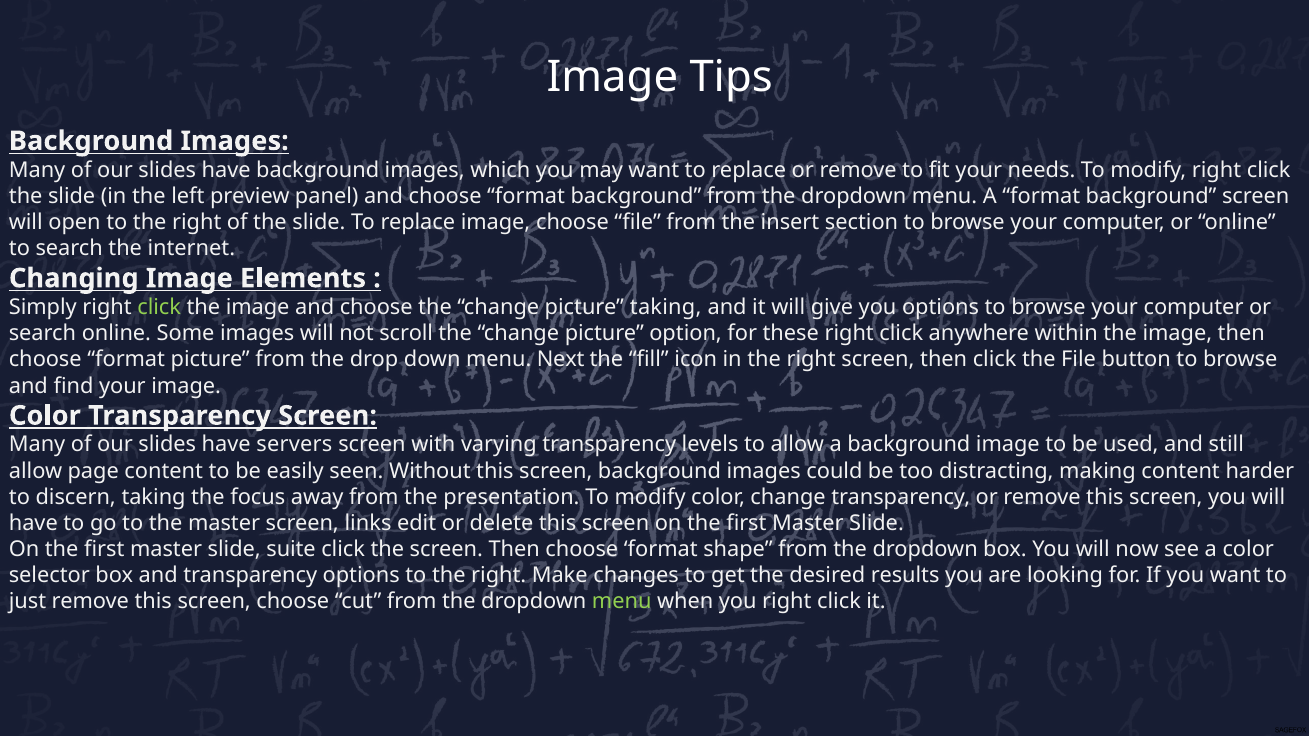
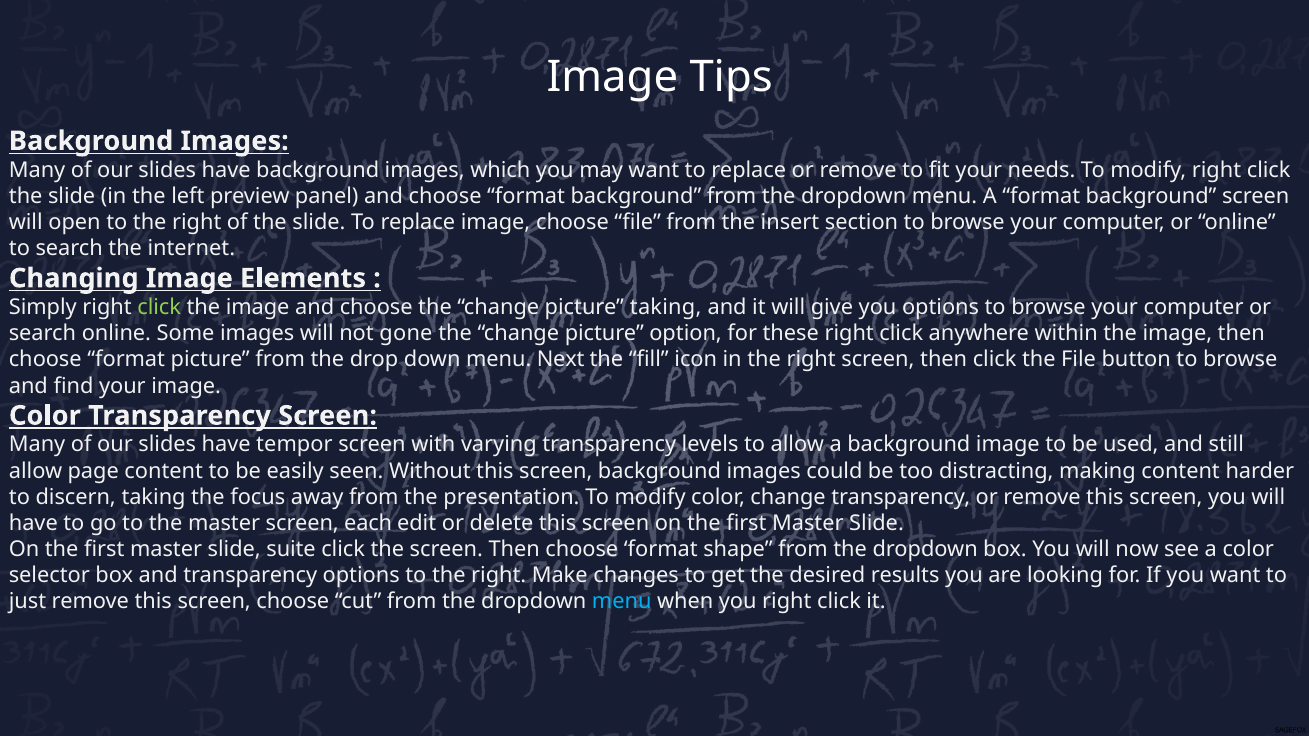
scroll: scroll -> gone (406, 334)
servers: servers -> tempor (294, 445)
links: links -> each (368, 523)
menu colour: light green -> light blue (622, 602)
